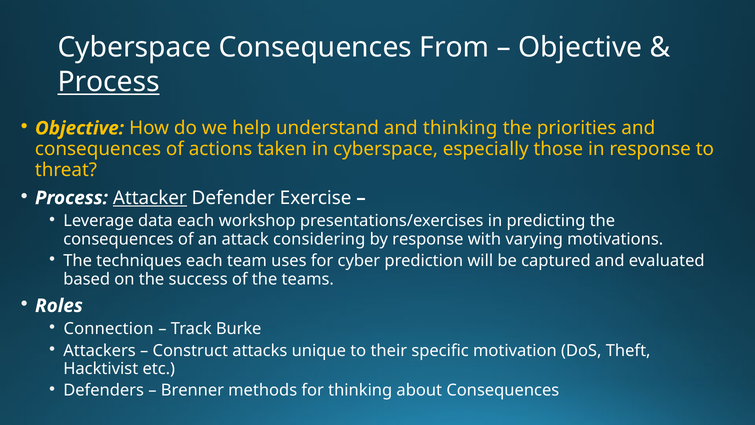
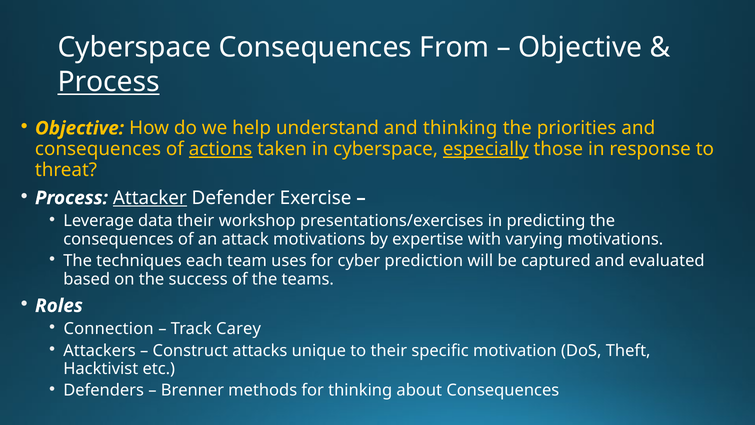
actions underline: none -> present (221, 149)
especially underline: none -> present (486, 149)
data each: each -> their (196, 221)
attack considering: considering -> motivations (319, 239)
by response: response -> expertise (428, 239)
Burke: Burke -> Carey (239, 329)
